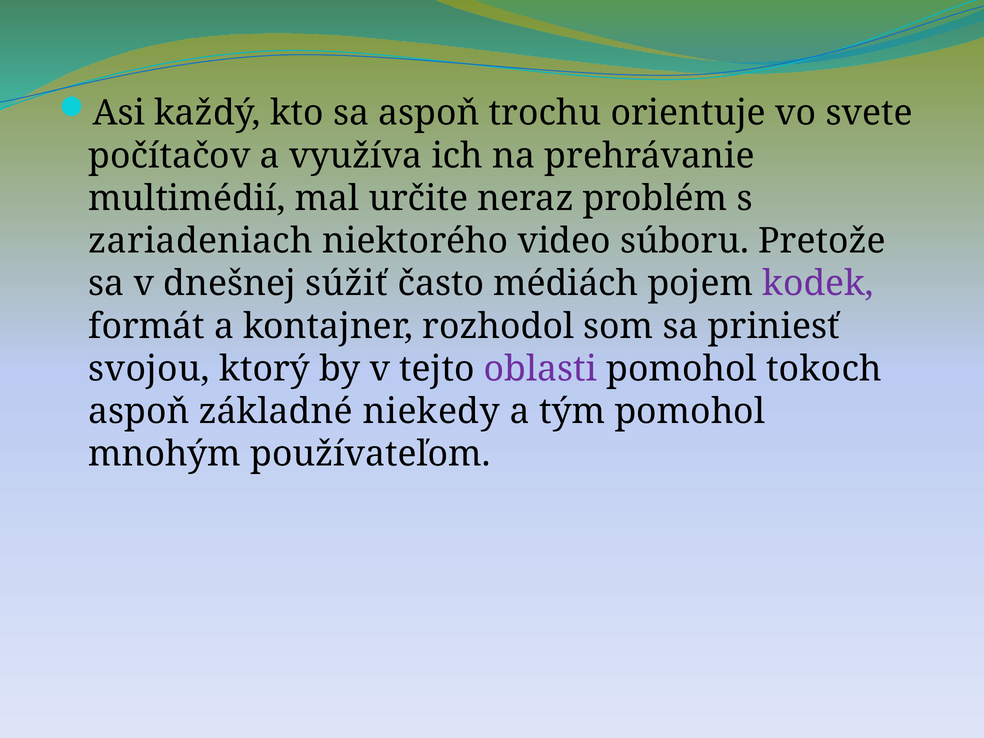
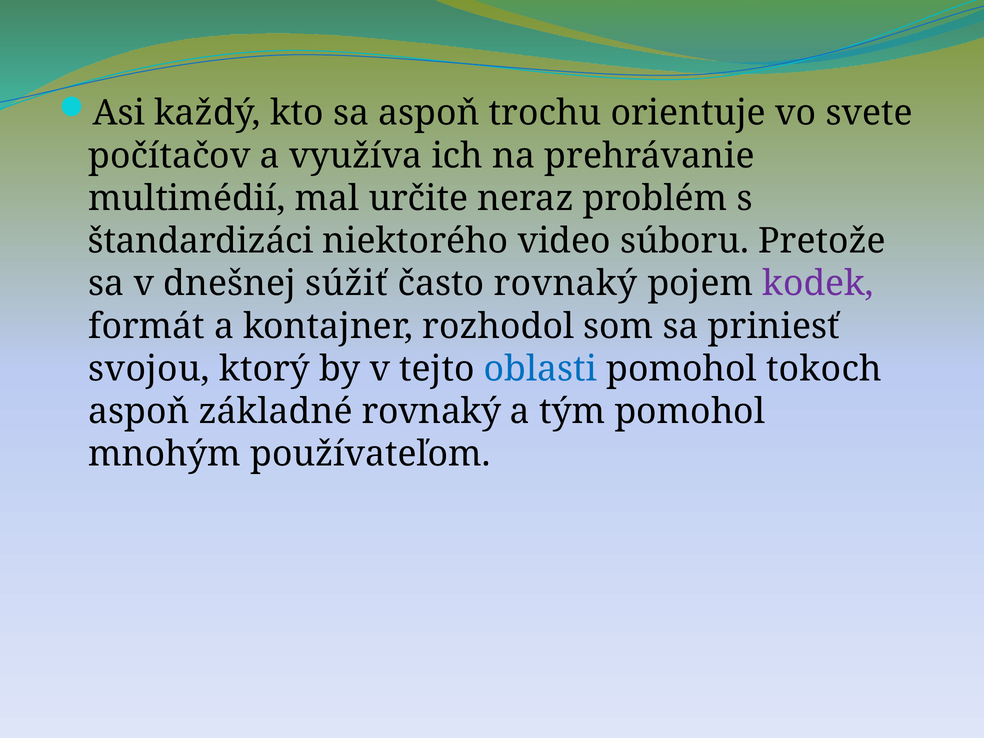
zariadeniach: zariadeniach -> štandardizáci (201, 241)
často médiách: médiách -> rovnaký (566, 284)
oblasti colour: purple -> blue (540, 369)
základné niekedy: niekedy -> rovnaký (431, 412)
